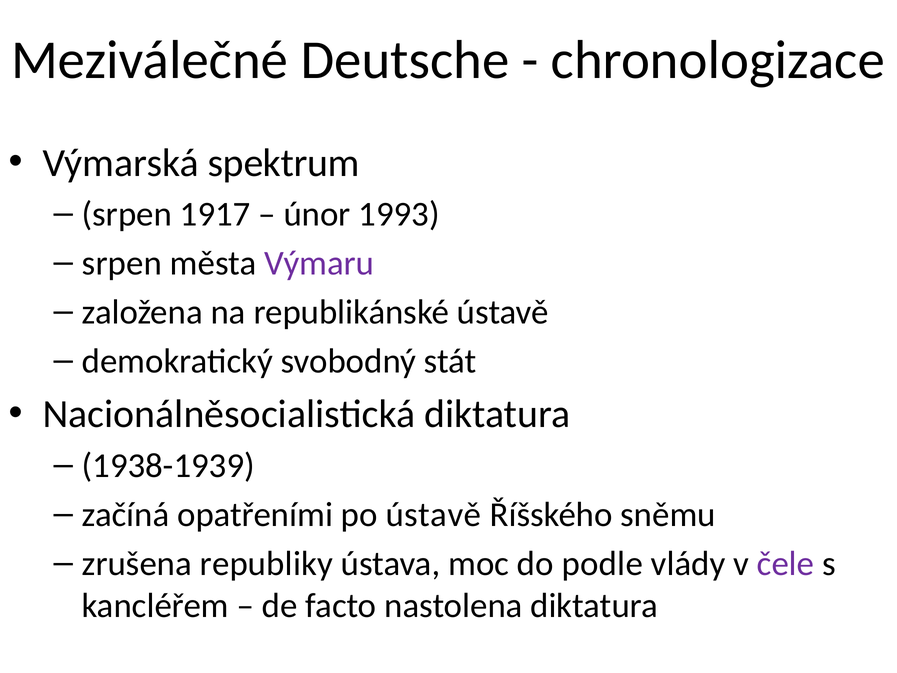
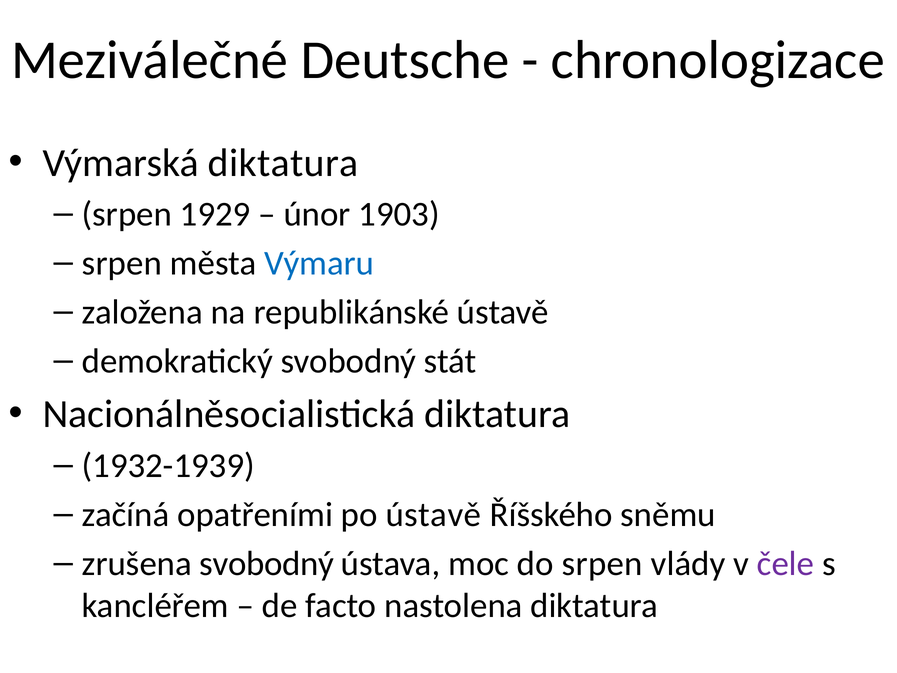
Výmarská spektrum: spektrum -> diktatura (283, 163)
1917: 1917 -> 1929 (215, 214)
1993: 1993 -> 1903 (399, 214)
Výmaru colour: purple -> blue (319, 263)
1938-1939: 1938-1939 -> 1932-1939 (168, 466)
zrušena republiky: republiky -> svobodný (267, 563)
do podle: podle -> srpen (602, 563)
